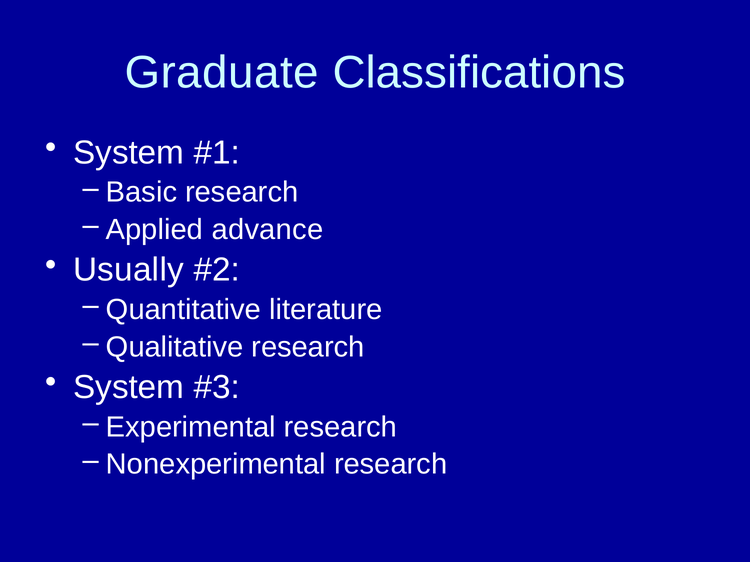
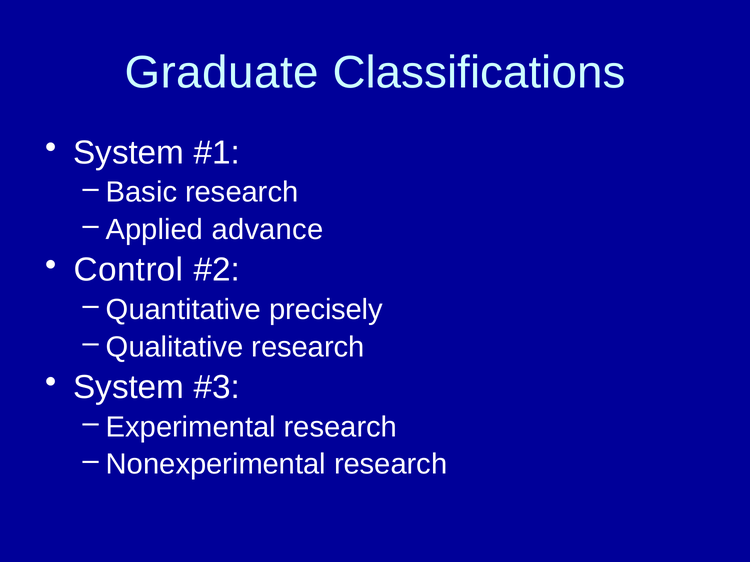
Usually: Usually -> Control (129, 270)
literature: literature -> precisely (326, 310)
